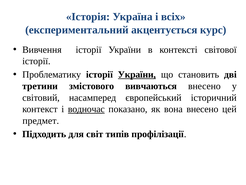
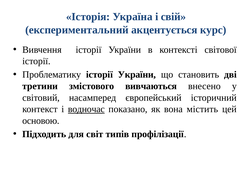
всіх: всіх -> свій (173, 17)
України underline: present -> none (137, 74)
вона внесено: внесено -> містить (202, 109)
предмет: предмет -> основою (41, 120)
